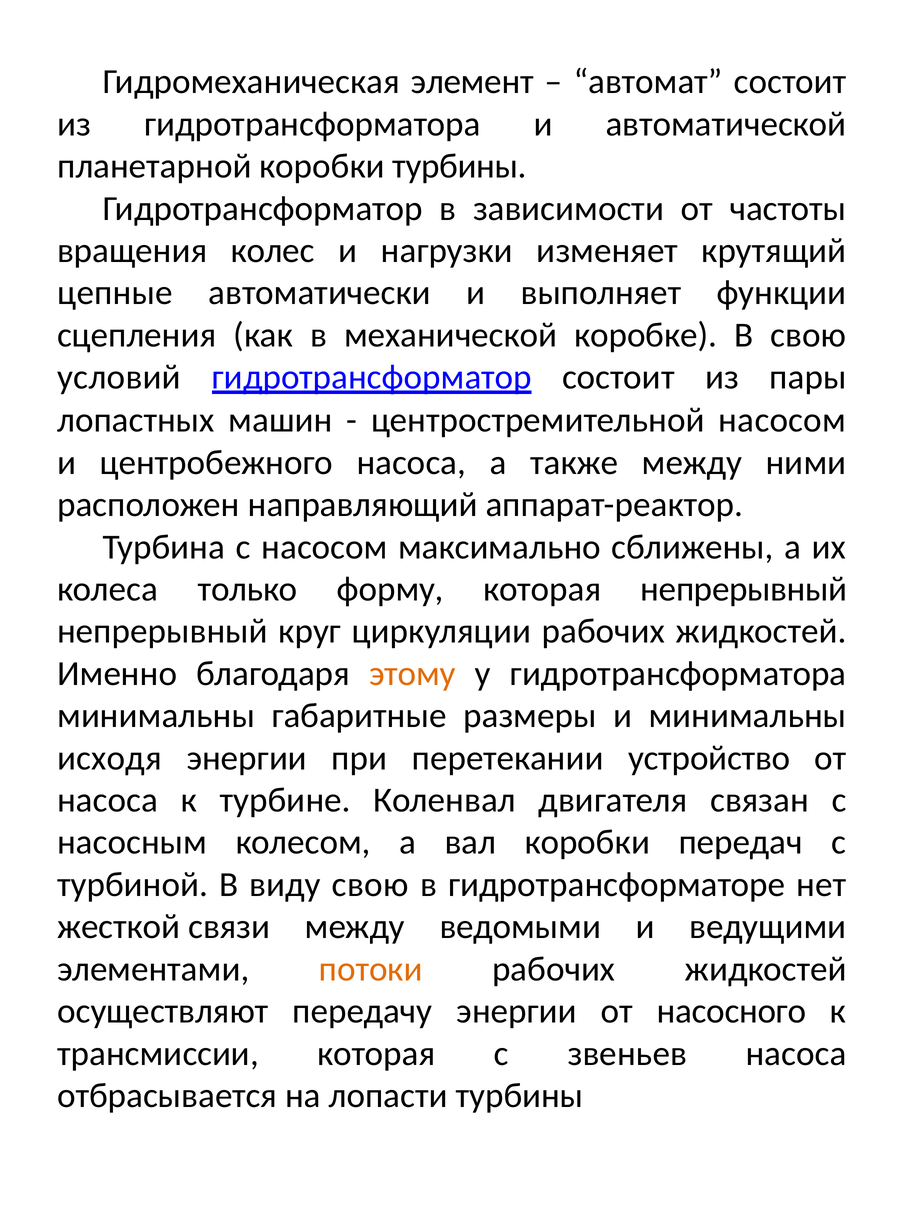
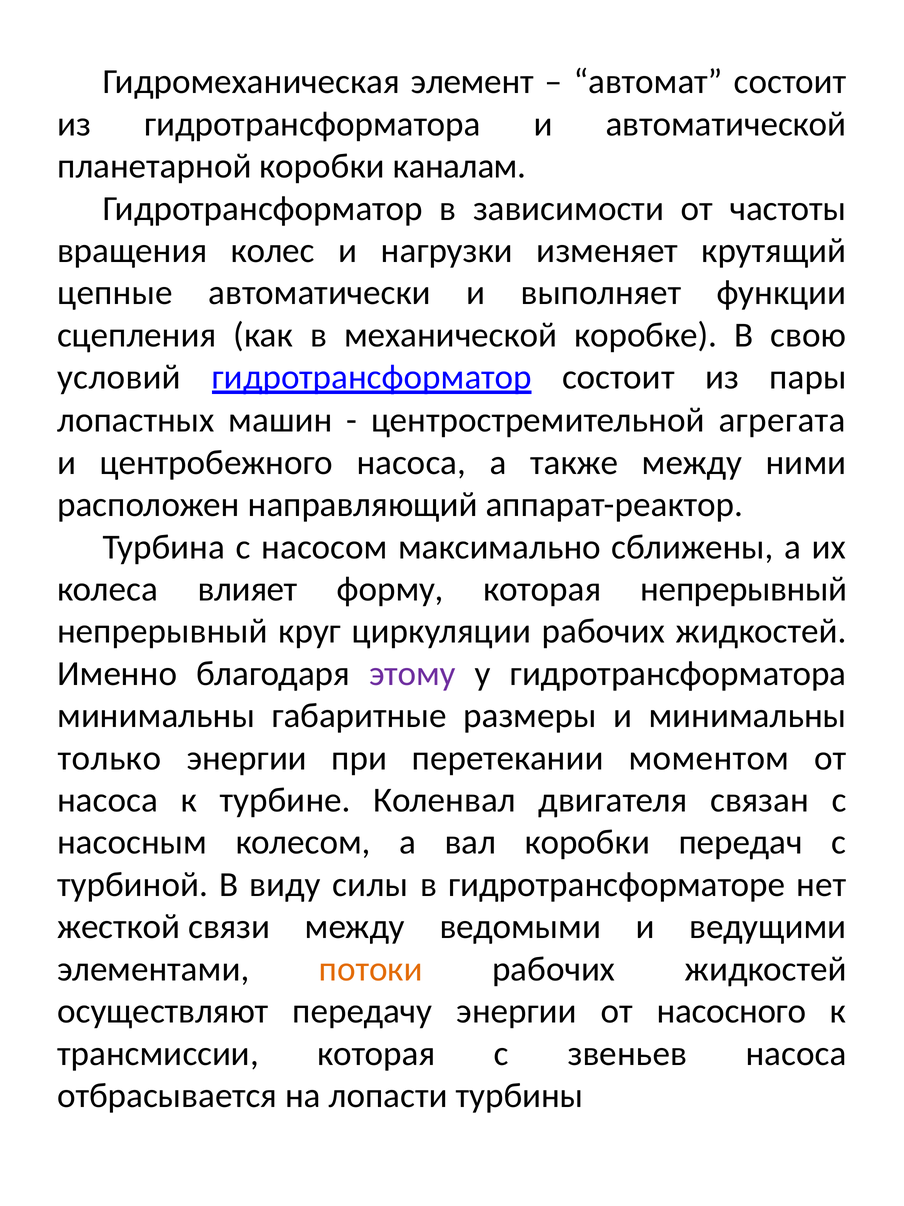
коробки турбины: турбины -> каналам (459, 166)
центростремительной насосом: насосом -> агрегата (782, 420)
только: только -> влияет (248, 589)
этому colour: orange -> purple (412, 673)
исходя: исходя -> только (109, 758)
устройство: устройство -> моментом (709, 758)
виду свою: свою -> силы (370, 884)
